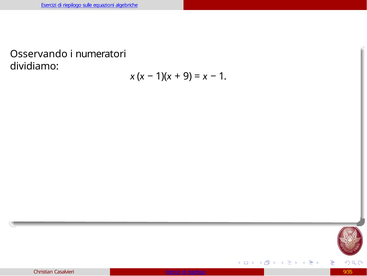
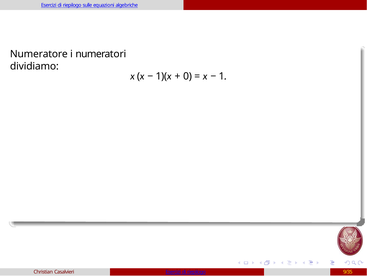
Osservando: Osservando -> Numeratore (39, 54)
9: 9 -> 0 (188, 76)
